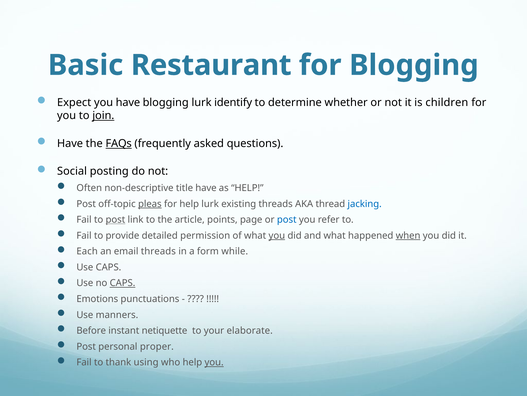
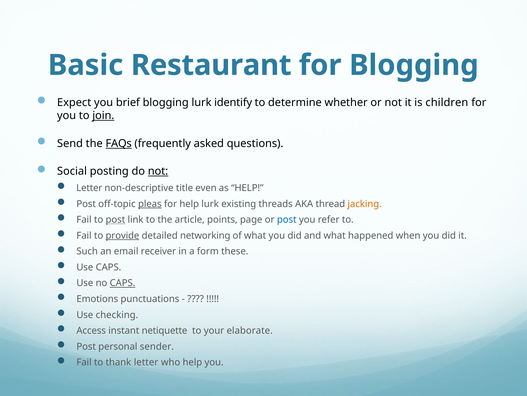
you have: have -> brief (128, 102)
Have: Have -> Send (70, 143)
not underline: none -> present (158, 171)
Often: Often -> Letter (89, 188)
title have: have -> even (206, 188)
jacking colour: blue -> orange (365, 203)
provide underline: none -> present (122, 235)
permission: permission -> networking (205, 235)
you underline: present -> none (277, 235)
when underline: present -> none (408, 235)
Each: Each -> Such (87, 251)
email threads: threads -> receiver (158, 251)
while: while -> these (235, 251)
manners: manners -> checking (117, 314)
Before: Before -> Access (91, 330)
proper: proper -> sender (157, 346)
thank using: using -> letter (146, 362)
you underline: present -> none (214, 362)
